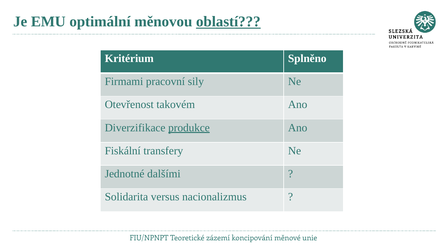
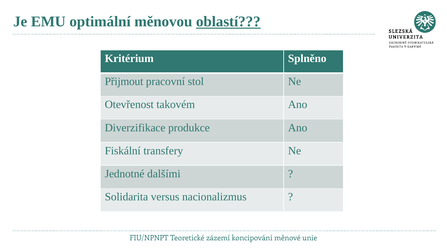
Firmami: Firmami -> Přijmout (124, 82)
sily: sily -> stol (196, 82)
produkce underline: present -> none (189, 128)
